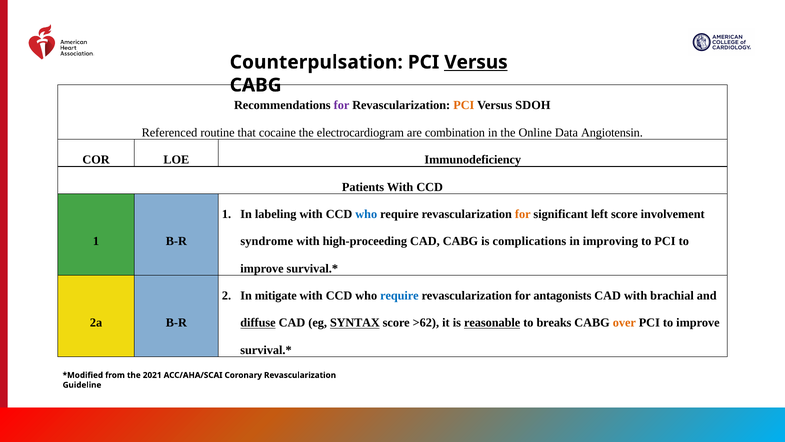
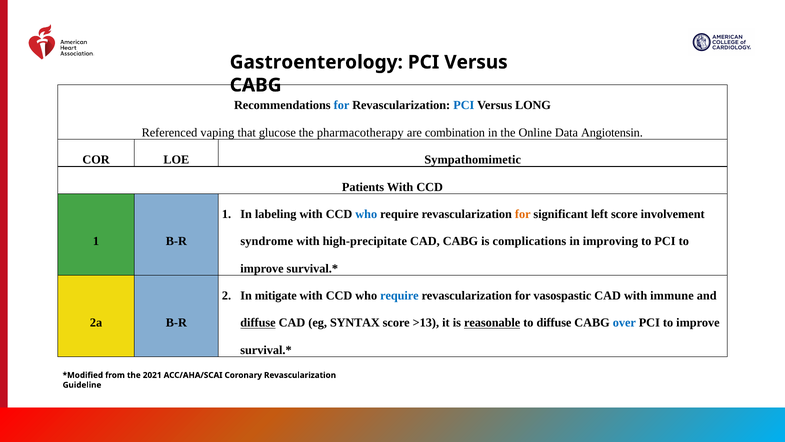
Counterpulsation: Counterpulsation -> Gastroenterology (316, 62)
Versus underline: present -> none (476, 62)
for colour: purple -> blue (342, 105)
PCI colour: orange -> blue (464, 105)
SDOH: SDOH -> LONG (533, 105)
routine: routine -> vaping (217, 132)
cocaine: cocaine -> glucose (277, 132)
electrocardiogram: electrocardiogram -> pharmacotherapy (360, 132)
Immunodeficiency: Immunodeficiency -> Sympathomimetic (473, 160)
high-proceeding: high-proceeding -> high-precipitate (365, 241)
antagonists: antagonists -> vasospastic (562, 295)
brachial: brachial -> immune (672, 295)
SYNTAX underline: present -> none (355, 323)
>62: >62 -> >13 (426, 323)
to breaks: breaks -> diffuse (554, 323)
over colour: orange -> blue (624, 323)
